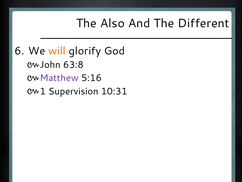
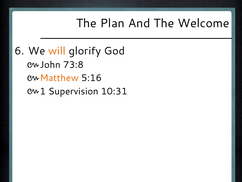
Also: Also -> Plan (112, 23)
Different: Different -> Welcome (203, 23)
63:8: 63:8 -> 73:8 (73, 65)
Matthew colour: purple -> orange (59, 78)
